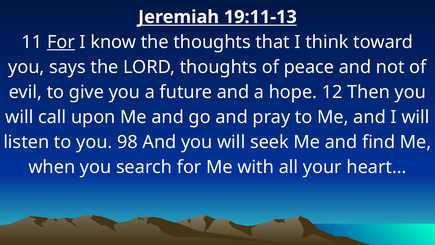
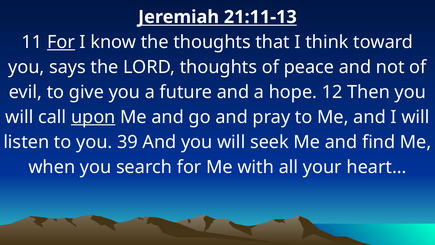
19:11-13: 19:11-13 -> 21:11-13 (260, 17)
upon underline: none -> present (93, 117)
98: 98 -> 39 (127, 142)
